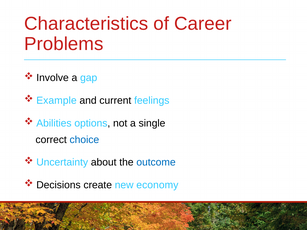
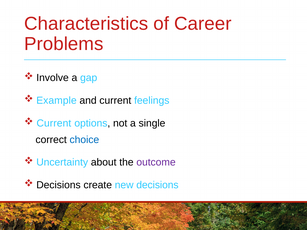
Abilities: Abilities -> Current (54, 123)
outcome colour: blue -> purple (156, 163)
new economy: economy -> decisions (157, 185)
